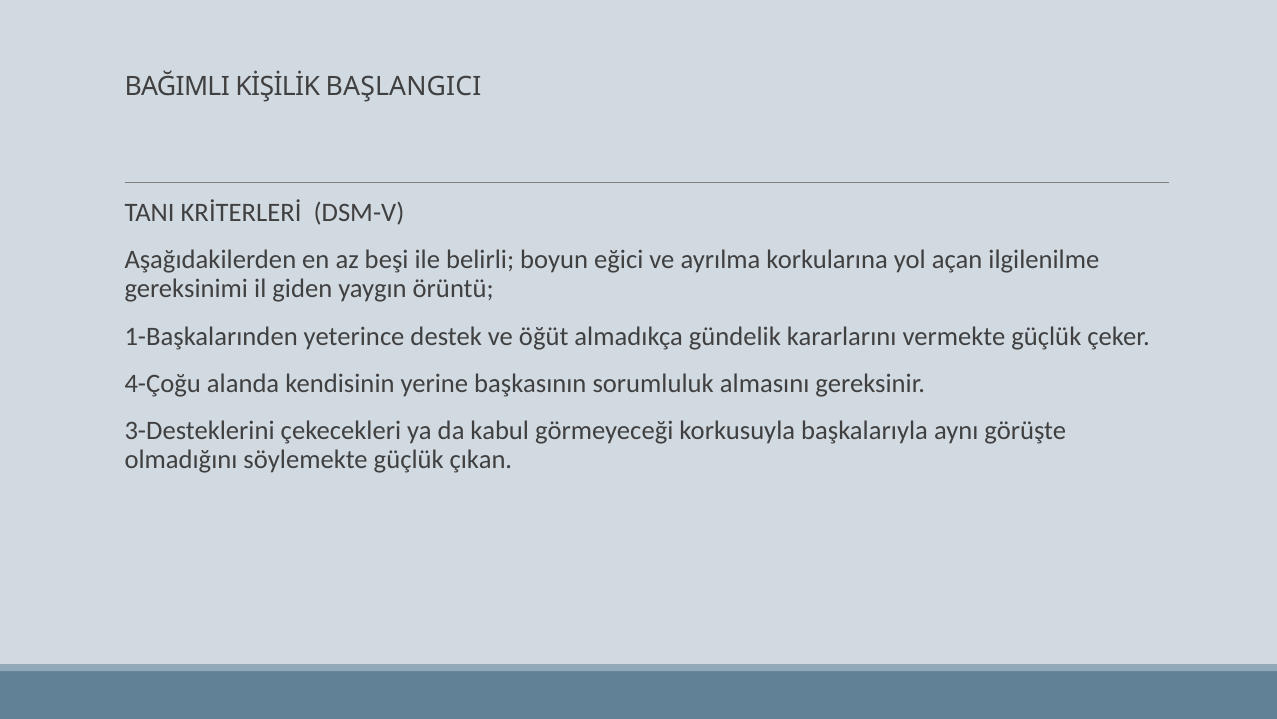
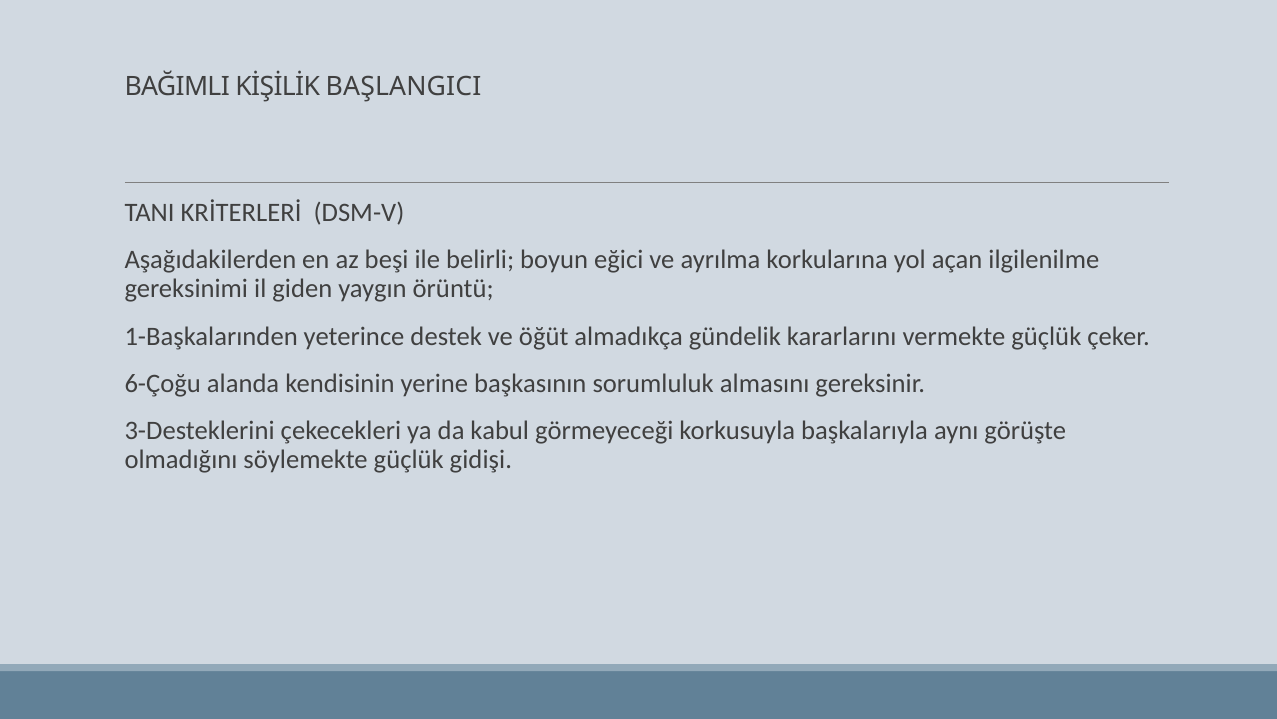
4-Çoğu: 4-Çoğu -> 6-Çoğu (163, 383)
çıkan: çıkan -> gidişi (481, 459)
